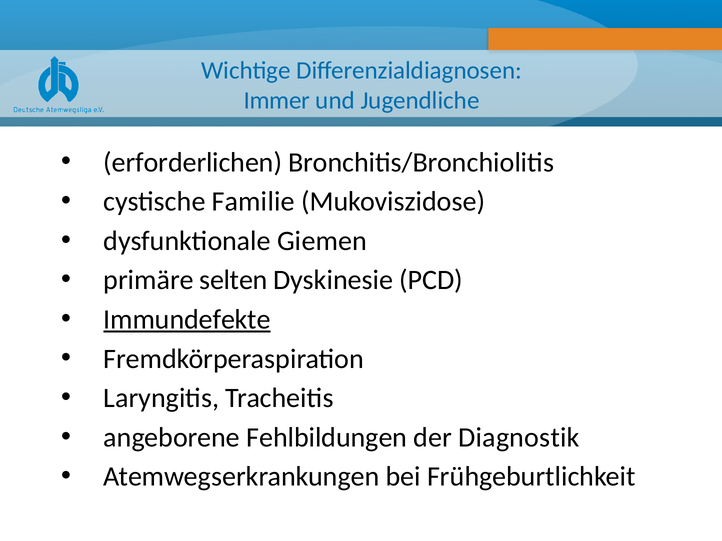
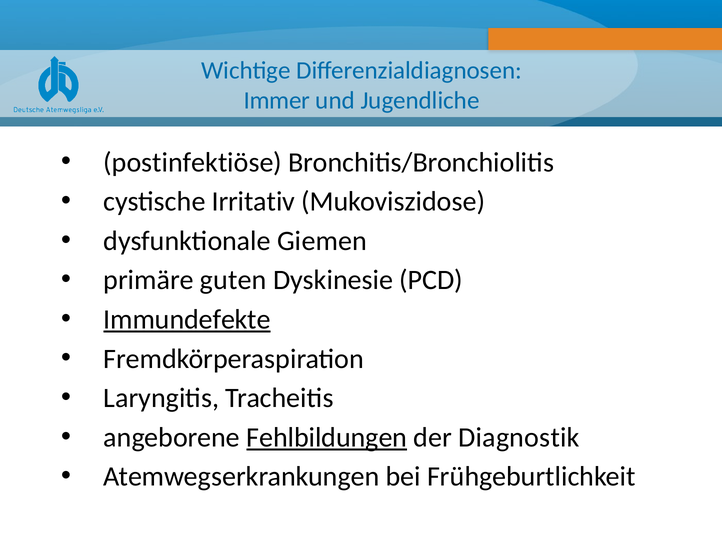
erforderlichen: erforderlichen -> postinfektiöse (193, 162)
Familie: Familie -> Irritativ (253, 202)
selten: selten -> guten (233, 280)
Fehlbildungen underline: none -> present (327, 438)
